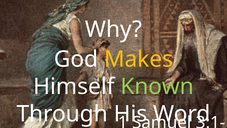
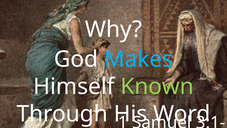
Makes colour: yellow -> light blue (139, 59)
